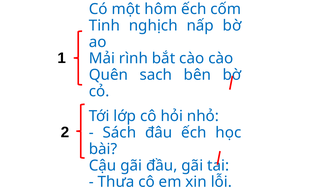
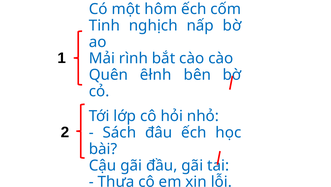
sach: sach -> ȇłnh (156, 75)
